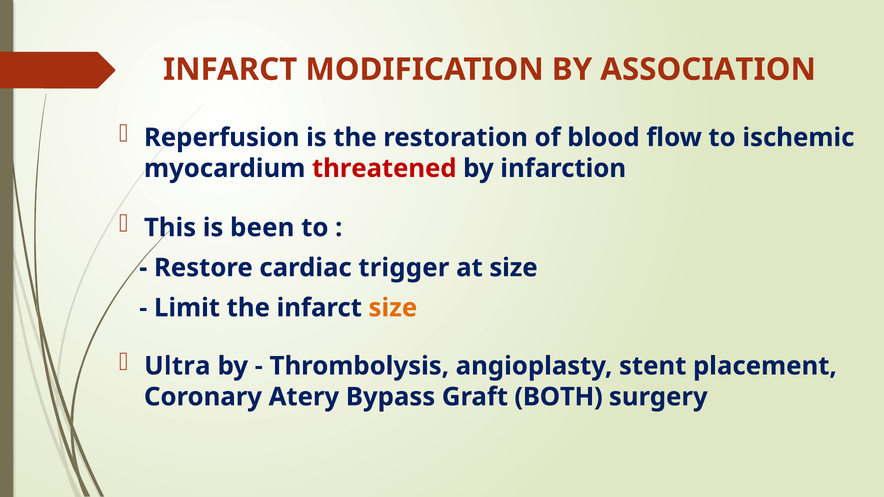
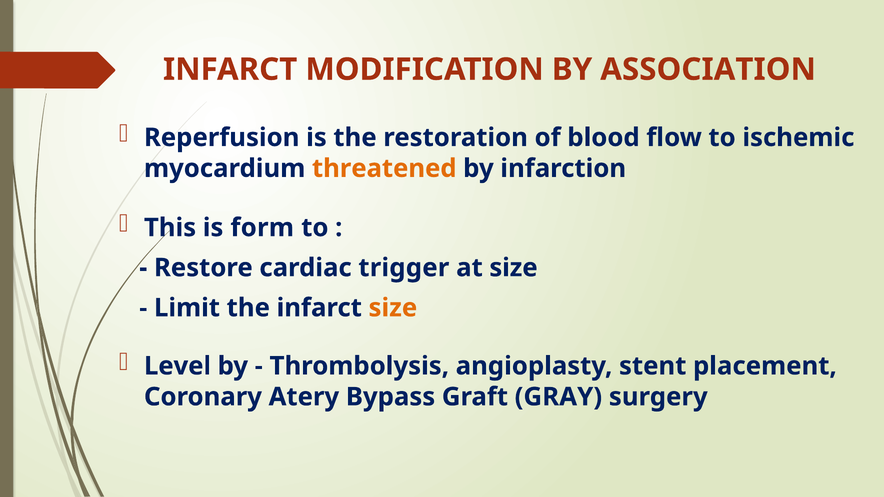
threatened colour: red -> orange (384, 168)
been: been -> form (262, 228)
Ultra: Ultra -> Level (178, 366)
BOTH: BOTH -> GRAY (558, 397)
